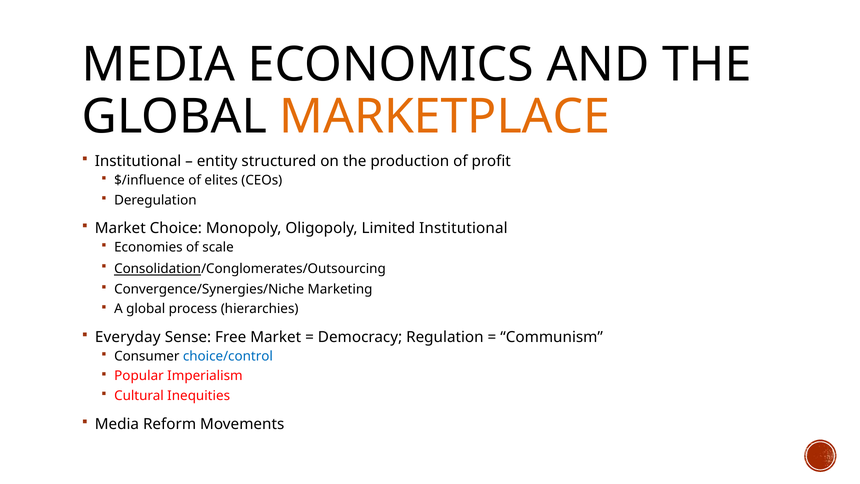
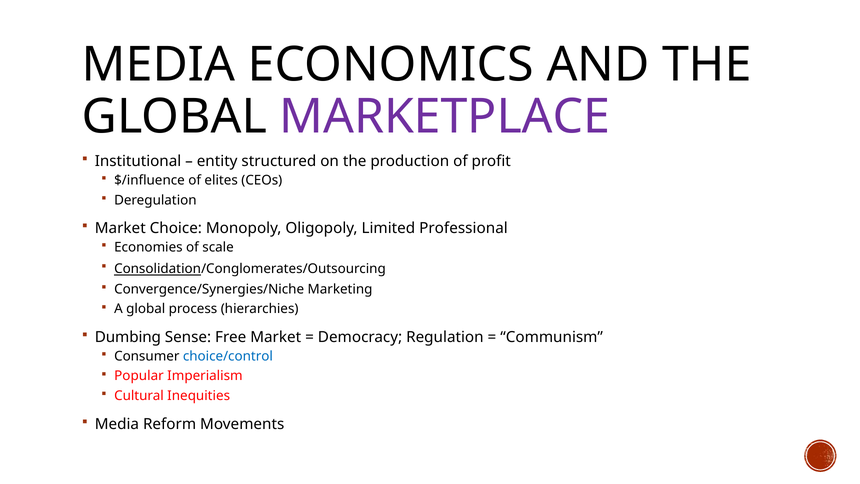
MARKETPLACE colour: orange -> purple (445, 117)
Limited Institutional: Institutional -> Professional (463, 228)
Everyday: Everyday -> Dumbing (128, 337)
